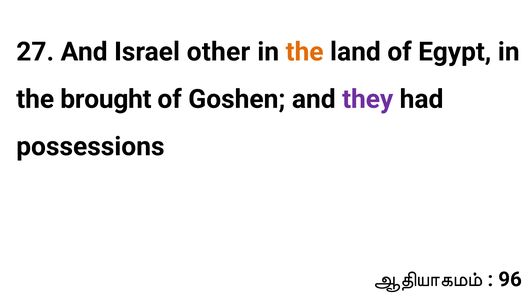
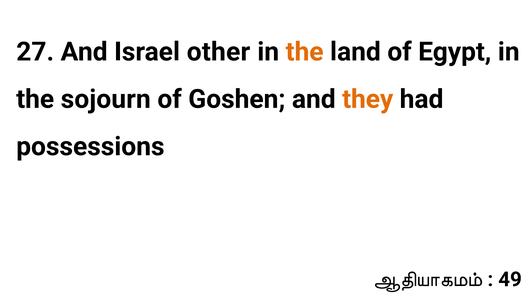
brought: brought -> sojourn (106, 99)
they colour: purple -> orange (368, 99)
96: 96 -> 49 (510, 280)
